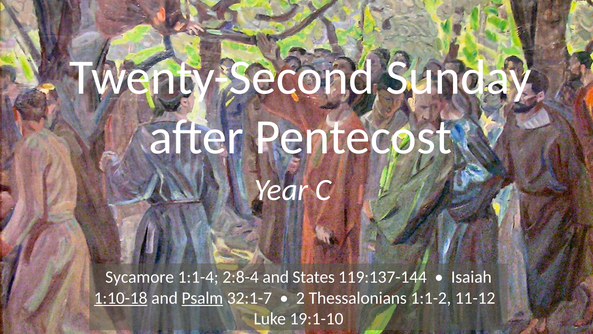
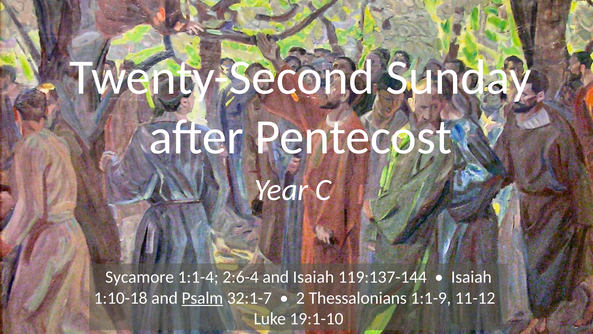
2:8-4: 2:8-4 -> 2:6-4 (241, 277)
and States: States -> Isaiah (313, 277)
1:10-18 underline: present -> none (121, 298)
1:1-2: 1:1-2 -> 1:1-9 (431, 298)
